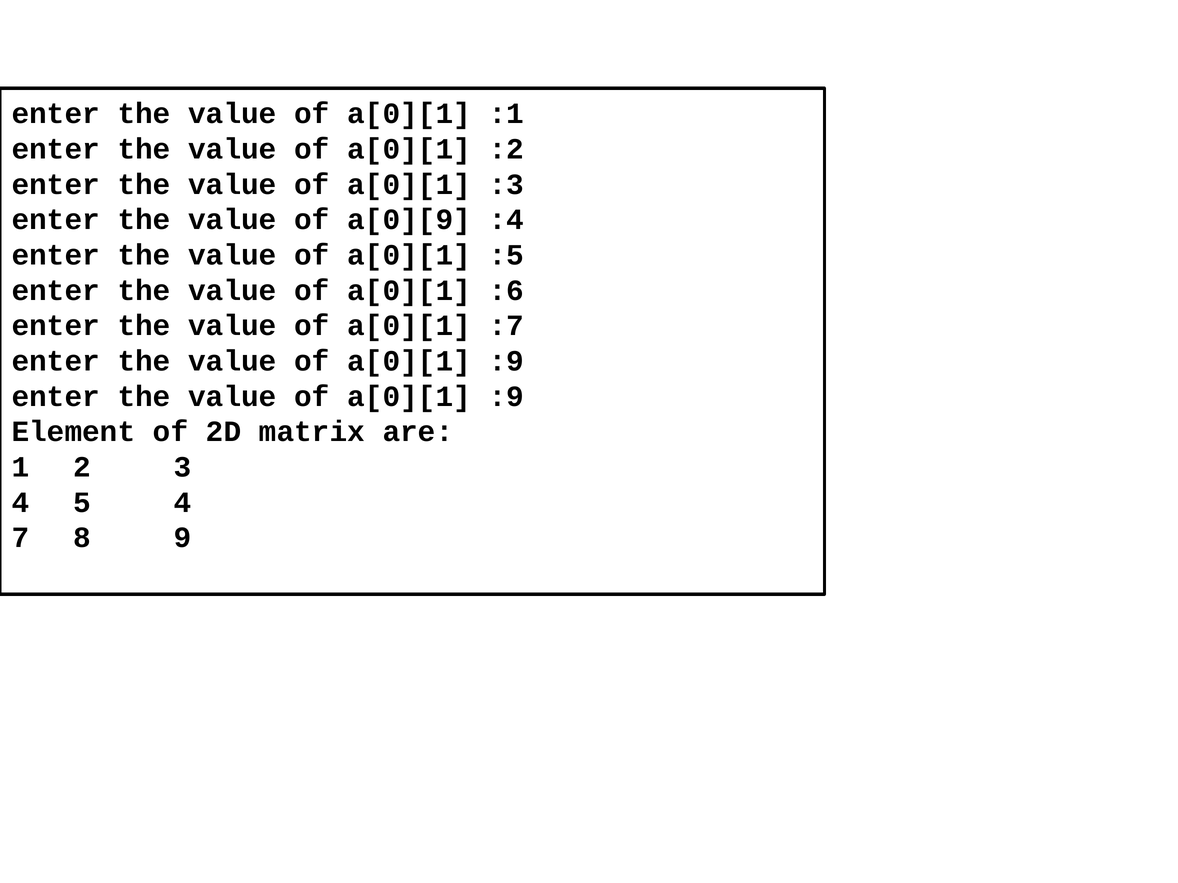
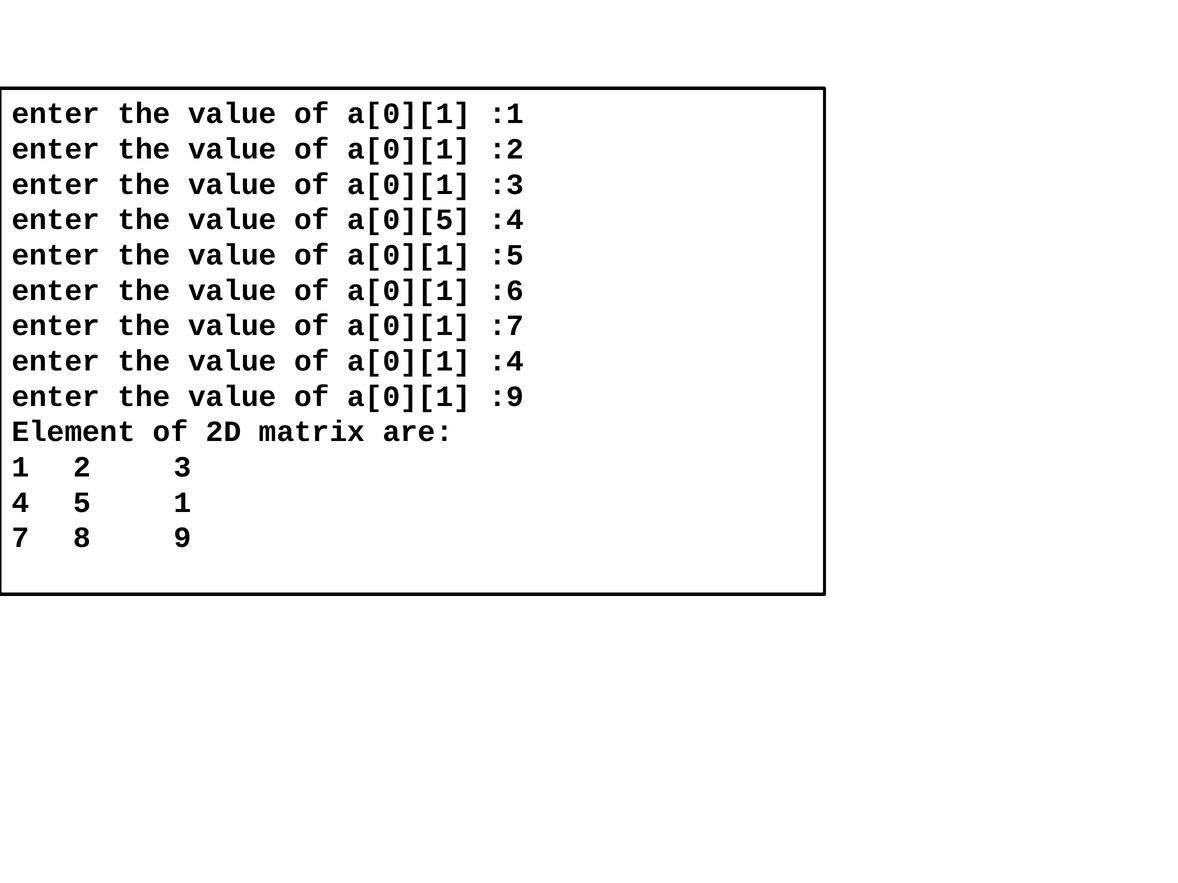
a[0][9: a[0][9 -> a[0][5 (409, 220)
:9: :9 -> :4 (506, 361)
5 4: 4 -> 1 (182, 503)
